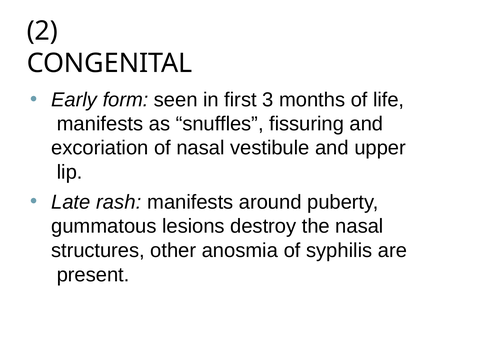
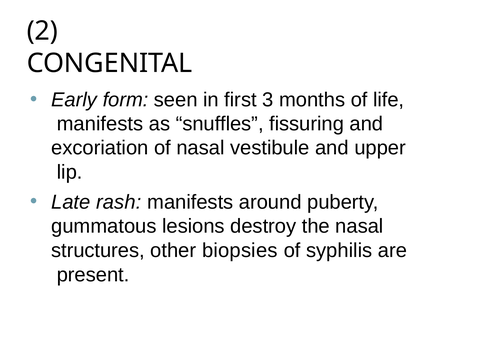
anosmia: anosmia -> biopsies (240, 250)
